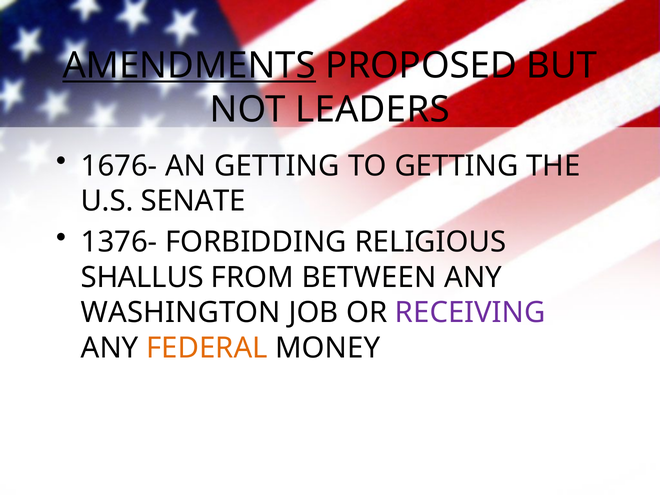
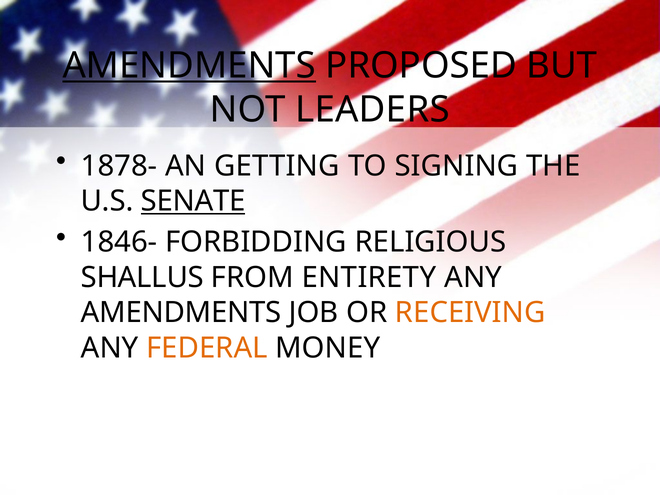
1676-: 1676- -> 1878- (119, 166)
TO GETTING: GETTING -> SIGNING (456, 166)
SENATE underline: none -> present (193, 201)
1376-: 1376- -> 1846- (119, 242)
BETWEEN: BETWEEN -> ENTIRETY (369, 277)
WASHINGTON: WASHINGTON -> AMENDMENTS (181, 313)
RECEIVING colour: purple -> orange (470, 313)
